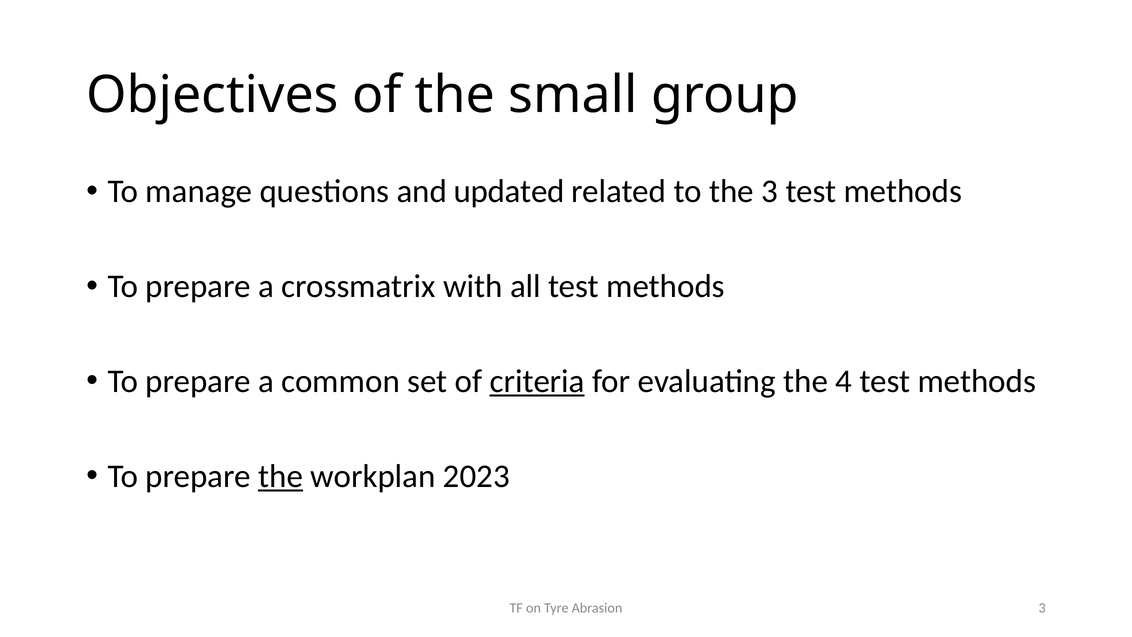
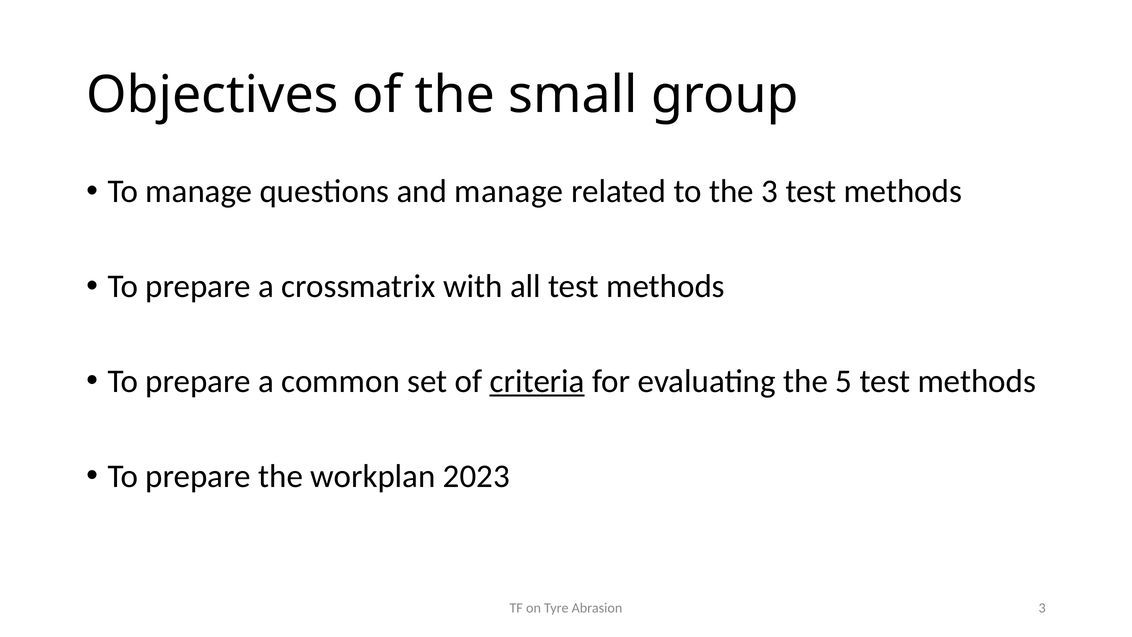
and updated: updated -> manage (509, 191)
4: 4 -> 5 (844, 381)
the underline: present -> none (281, 476)
